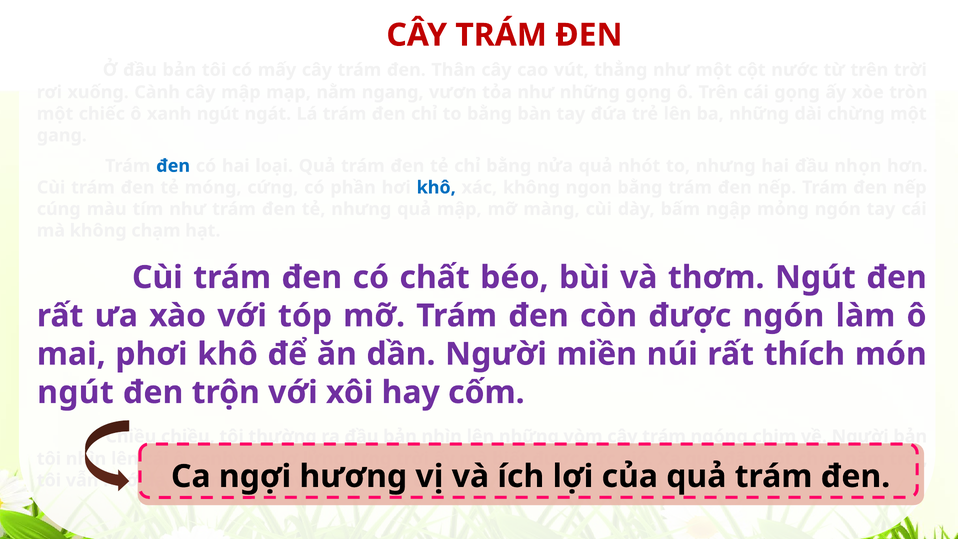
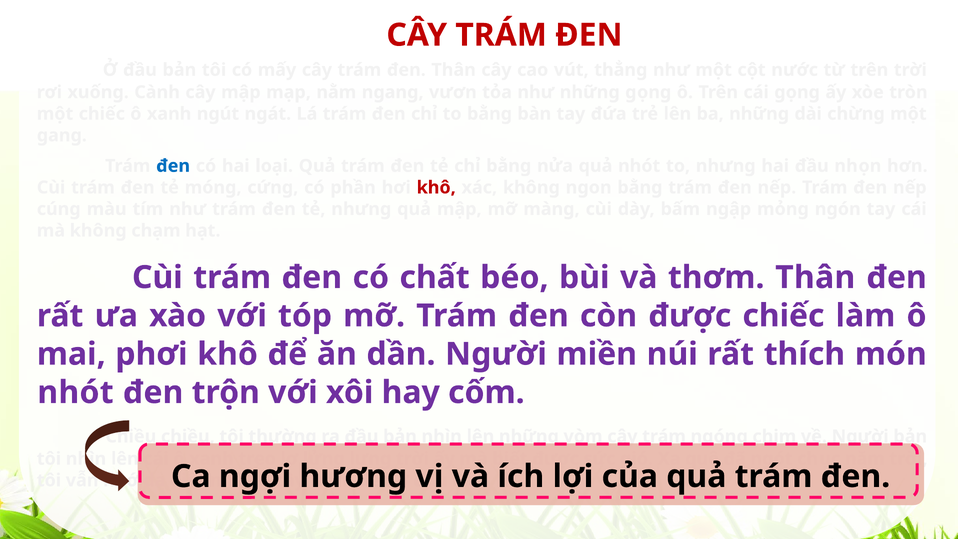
khô colour: blue -> red (436, 187)
thơm Ngút: Ngút -> Thân (815, 277)
được ngón: ngón -> chiếc (783, 316)
ngút: ngút -> nhót (75, 392)
